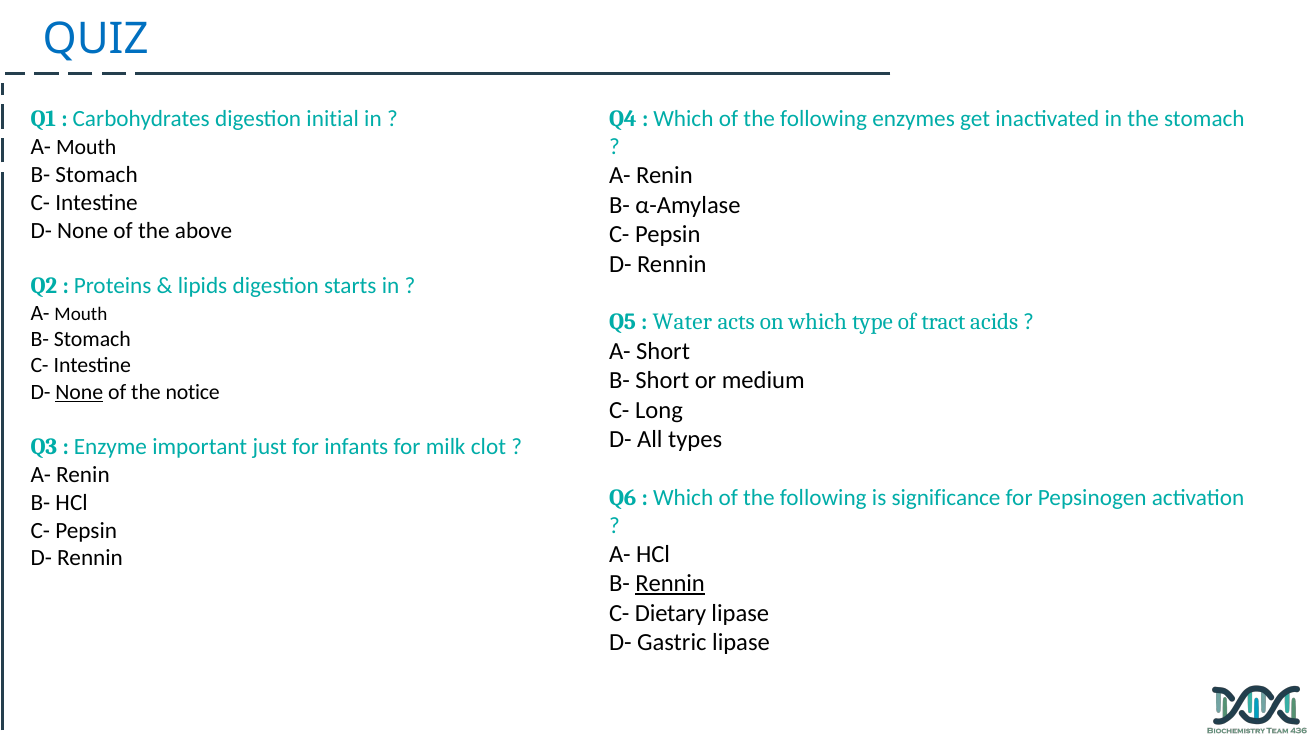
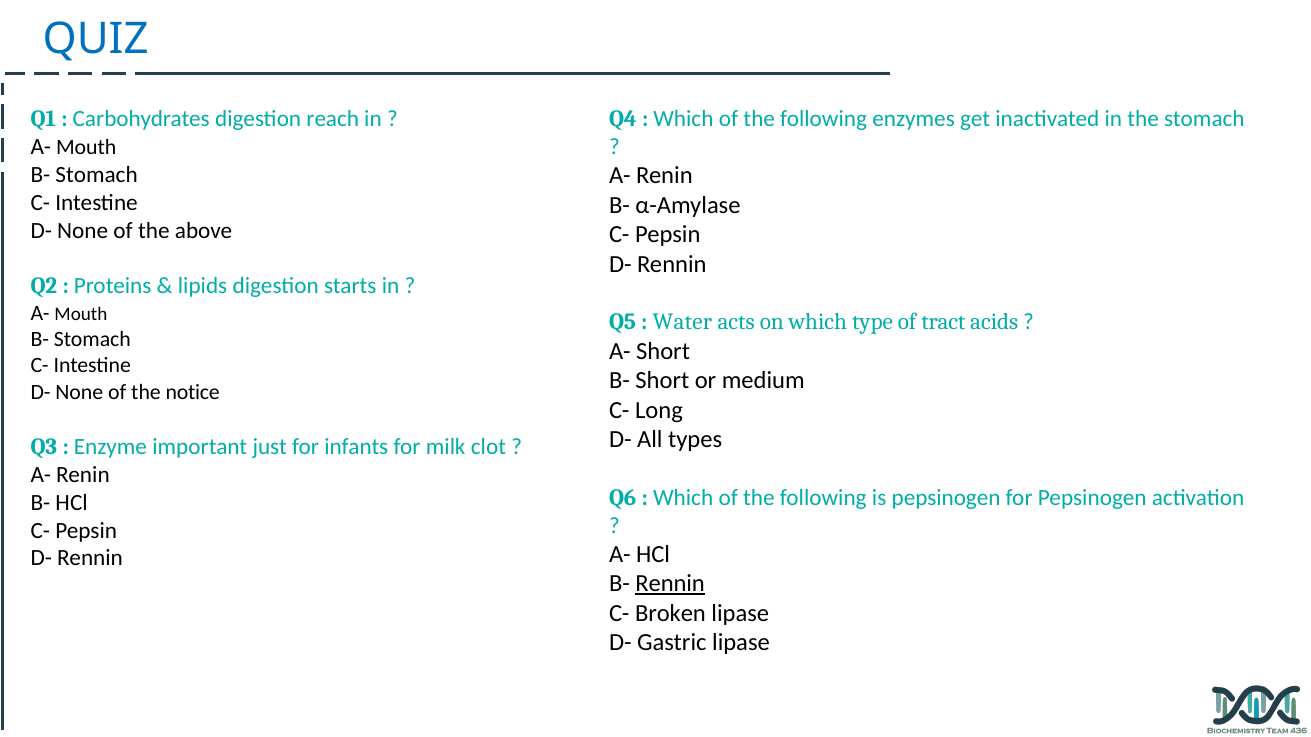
initial: initial -> reach (333, 119)
None underline: present -> none (79, 392)
is significance: significance -> pepsinogen (946, 498)
Dietary: Dietary -> Broken (670, 613)
